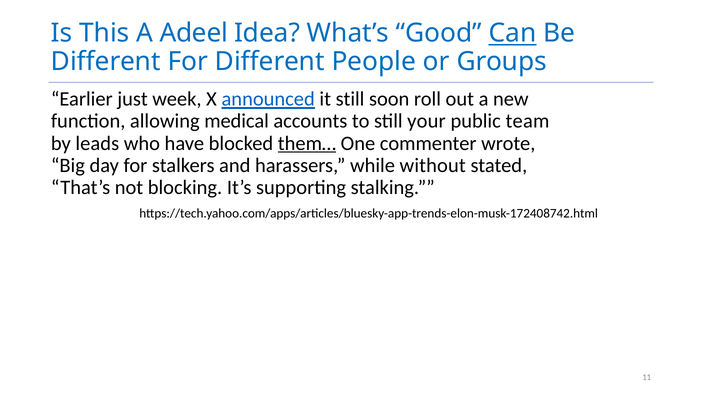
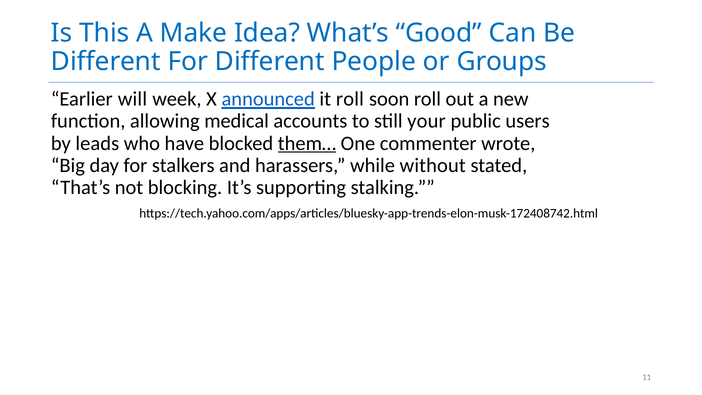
Adeel: Adeel -> Make (194, 33)
Can underline: present -> none (512, 33)
just: just -> will (132, 99)
it still: still -> roll (350, 99)
team: team -> users (528, 121)
